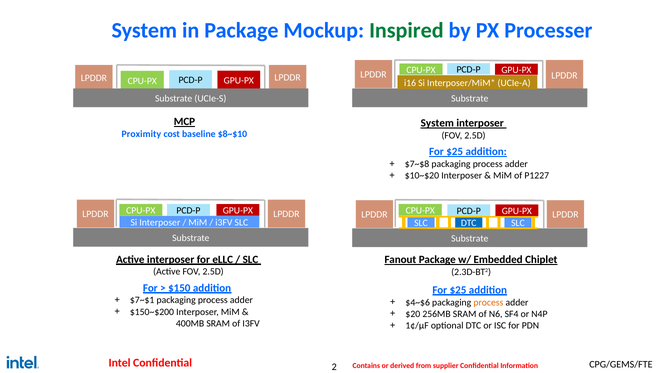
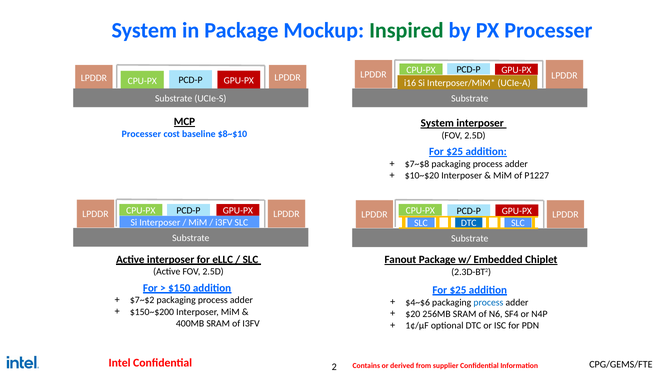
Proximity: Proximity -> Processer (141, 134)
$7~$1: $7~$1 -> $7~$2 (142, 300)
process colour: orange -> blue (488, 302)
